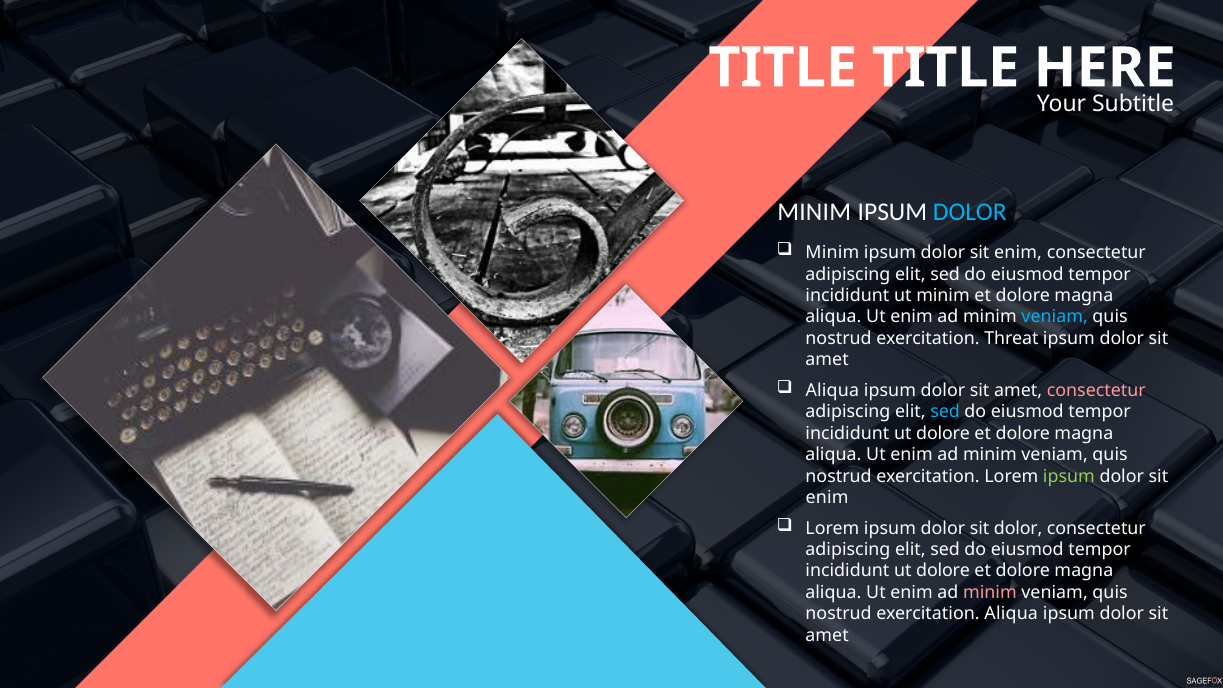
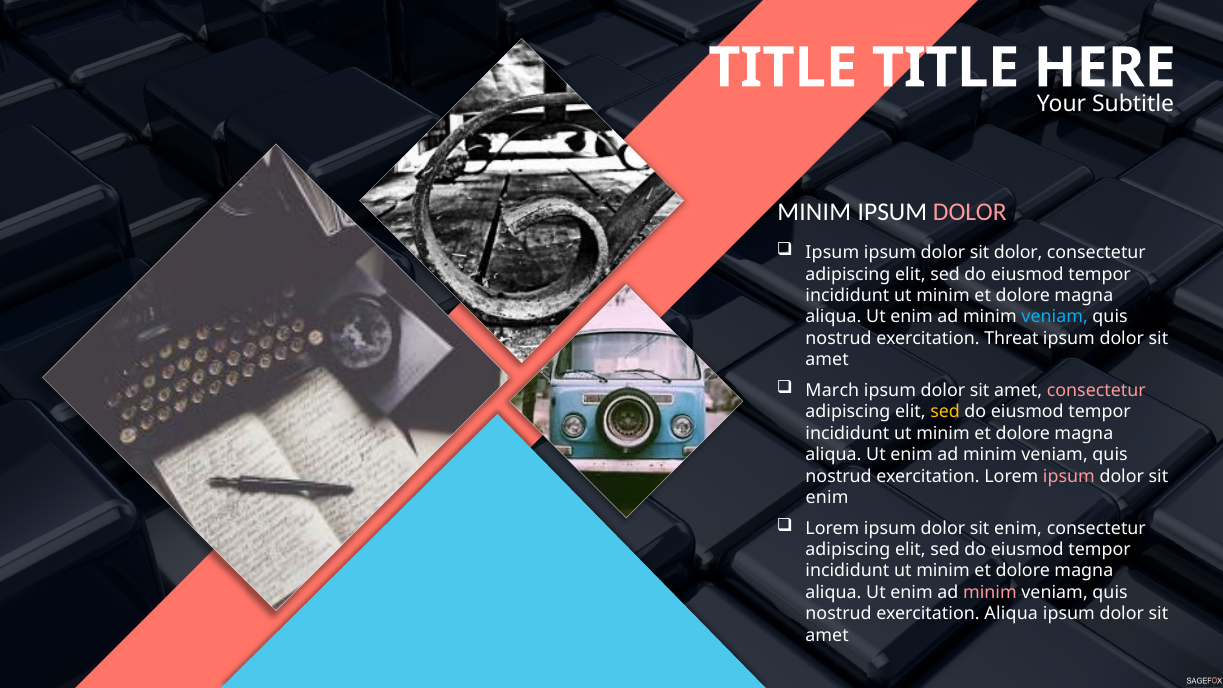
DOLOR colour: light blue -> pink (970, 212)
Minim: Minim -> Ipsum (832, 253)
enim: enim -> dolor (1018, 253)
Aliqua: Aliqua -> March (832, 390)
sed colour: light blue -> yellow (945, 412)
dolore: dolore -> minim (943, 433)
ipsum colour: light green -> pink (1069, 476)
dolor: dolor -> enim (1018, 528)
dolore: dolore -> minim (943, 571)
